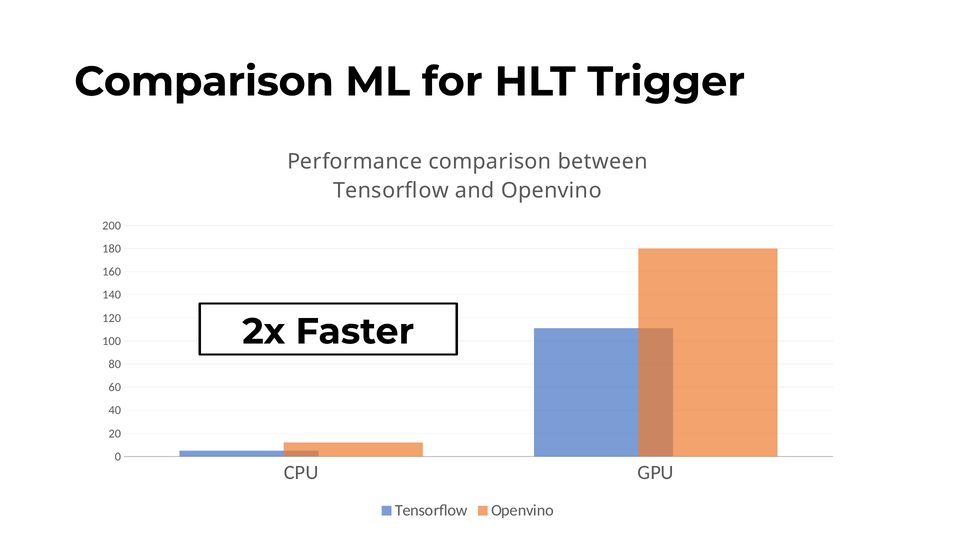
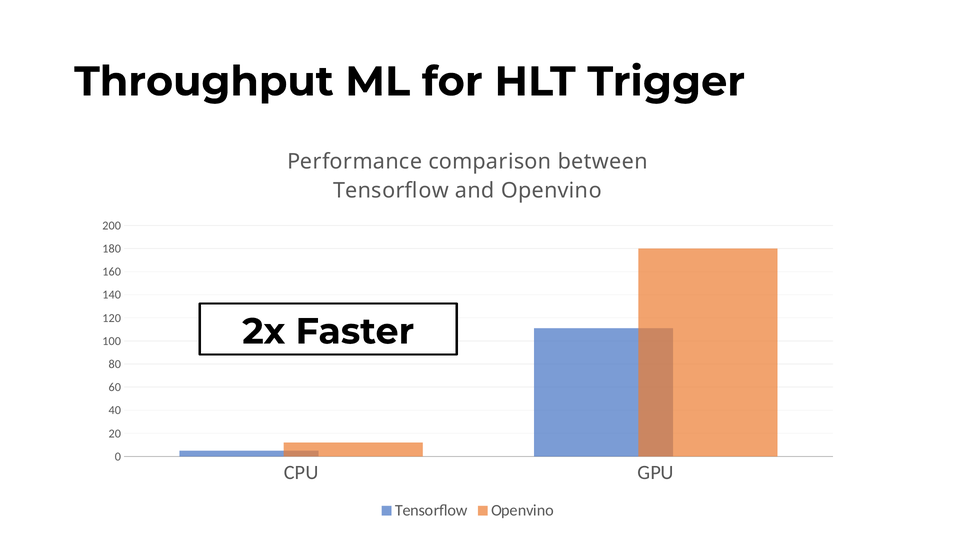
Comparison: Comparison -> Throughput (204, 82)
